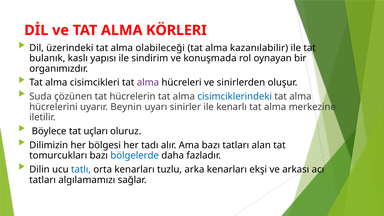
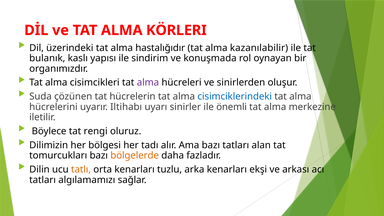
olabileceği: olabileceği -> hastalığıdır (160, 48)
Beynin: Beynin -> Iltihabı (126, 107)
kenarlı: kenarlı -> önemli (232, 107)
uçları: uçları -> rengi (96, 131)
bölgelerde colour: blue -> orange (135, 156)
tatlı colour: blue -> orange (81, 169)
